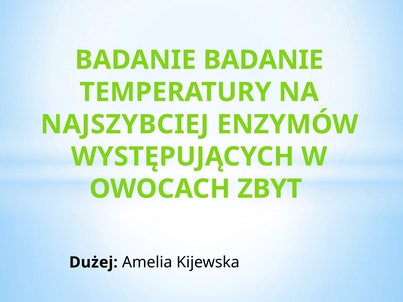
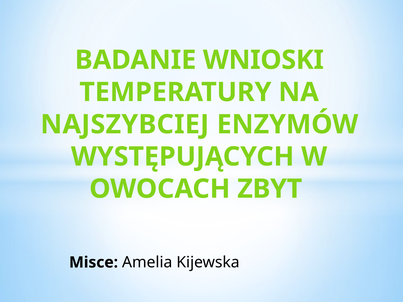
BADANIE BADANIE: BADANIE -> WNIOSKI (263, 60)
Dużej: Dużej -> Misce (94, 263)
